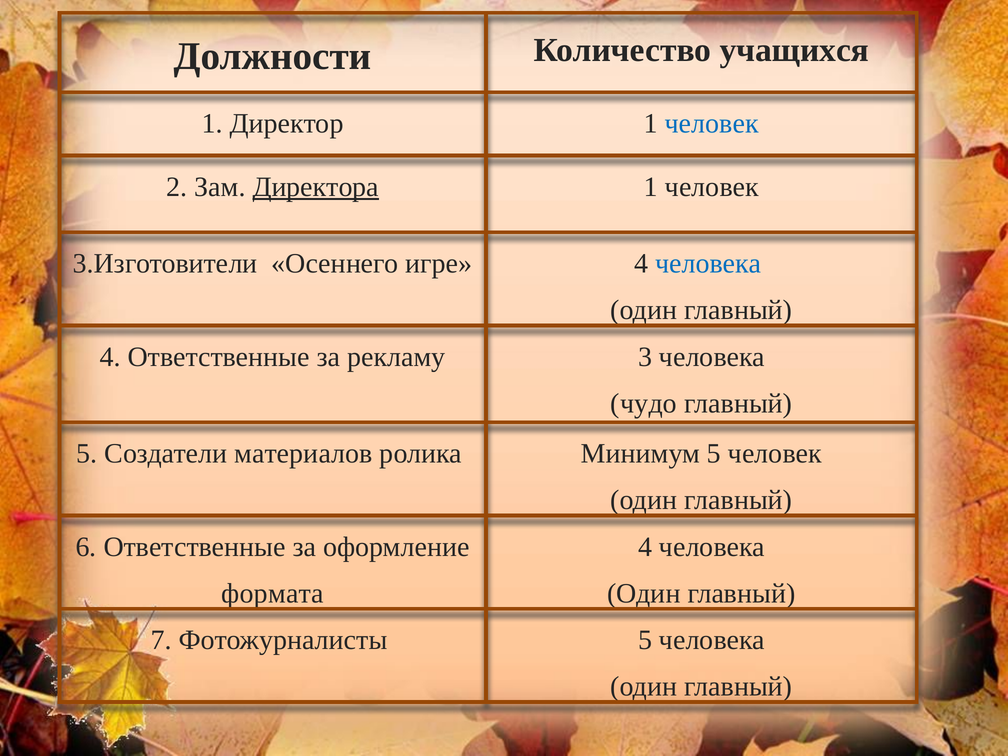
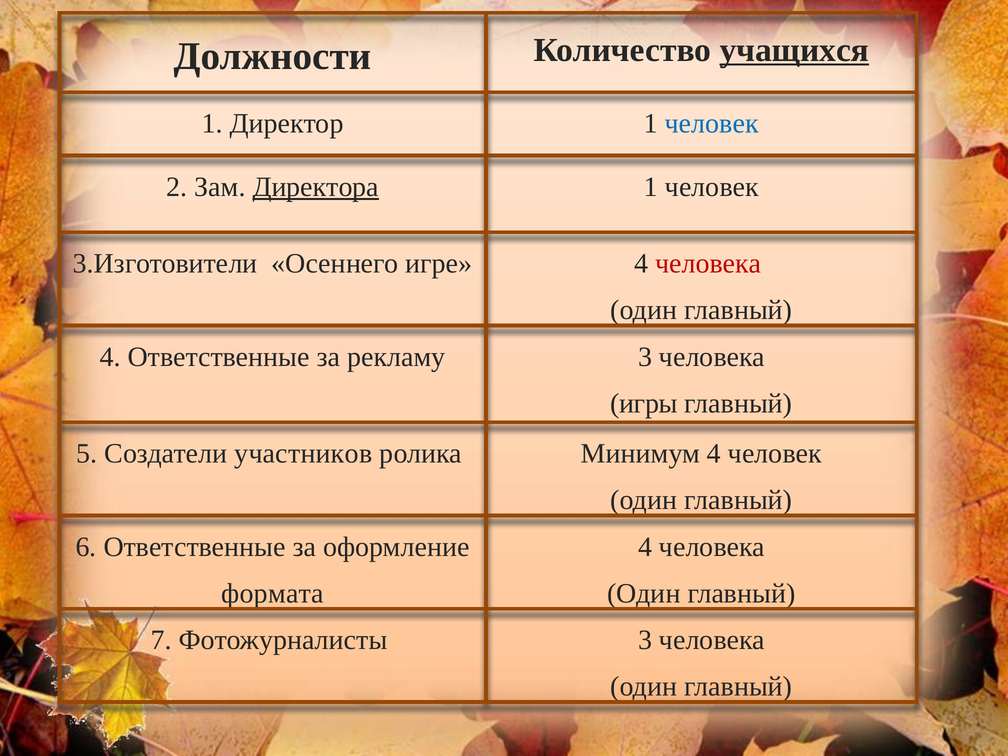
учащихся underline: none -> present (794, 50)
человека colour: blue -> red (708, 264)
чудо: чудо -> игры (644, 403)
материалов: материалов -> участников (303, 454)
Минимум 5: 5 -> 4 (714, 454)
Фотожурналисты 5: 5 -> 3 (645, 640)
